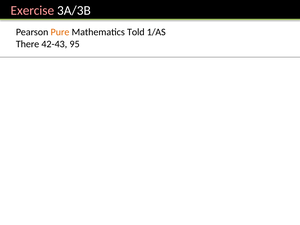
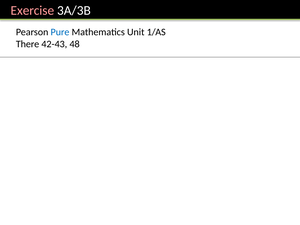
Pure colour: orange -> blue (60, 32)
Told: Told -> Unit (136, 32)
95: 95 -> 48 (75, 44)
